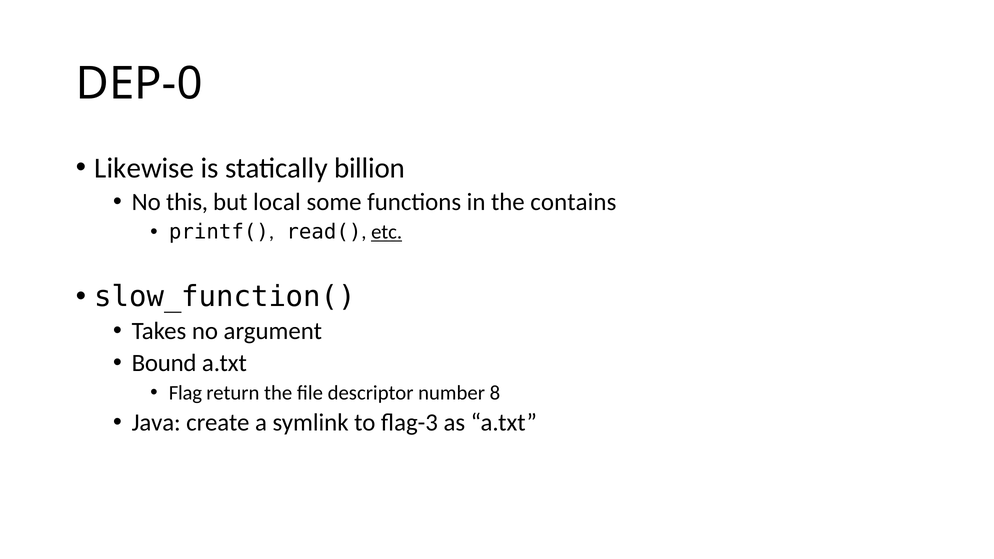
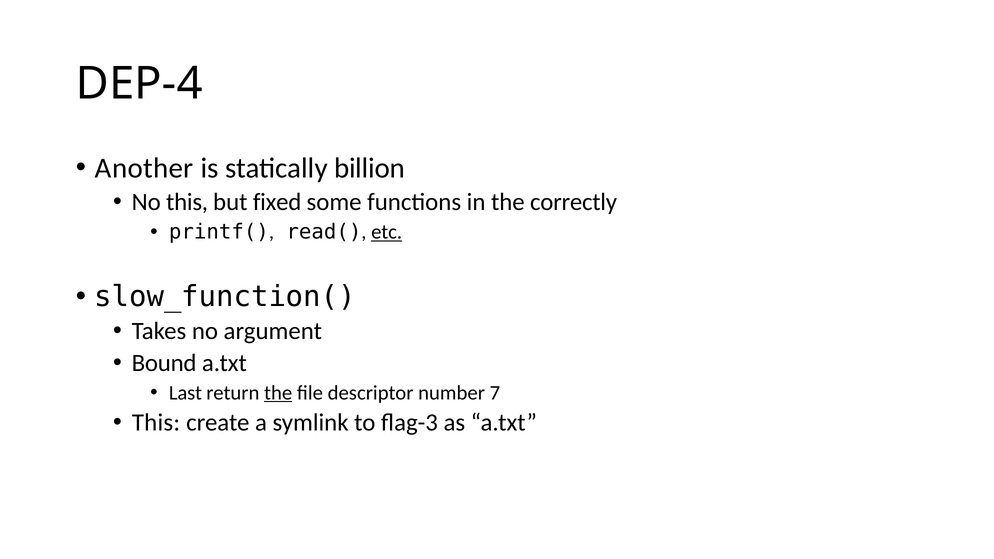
DEP-0: DEP-0 -> DEP-4 (139, 83)
Likewise: Likewise -> Another (144, 168)
local: local -> fixed (277, 202)
contains: contains -> correctly (574, 202)
Flag: Flag -> Last (185, 393)
the underline: none -> present (278, 393)
8: 8 -> 7 (495, 393)
Java: Java -> This (156, 423)
